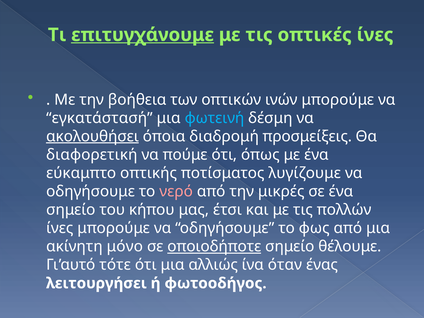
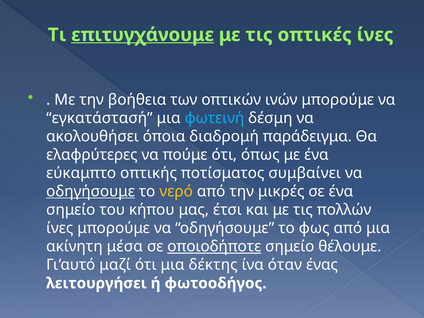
ακολουθήσει underline: present -> none (93, 136)
προσμείξεις: προσμείξεις -> παράδειγμα (307, 136)
διαφορετική: διαφορετική -> ελαφρύτερες (92, 155)
λυγίζουμε: λυγίζουμε -> συμβαίνει (305, 173)
οδηγήσουμε underline: none -> present (91, 191)
νερό colour: pink -> yellow (176, 191)
μόνο: μόνο -> μέσα (125, 247)
τότε: τότε -> μαζί (115, 265)
αλλιώς: αλλιώς -> δέκτης (213, 265)
